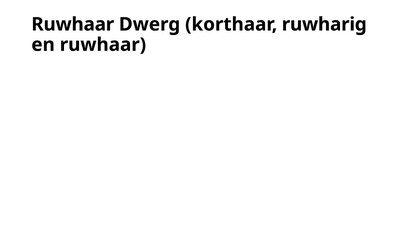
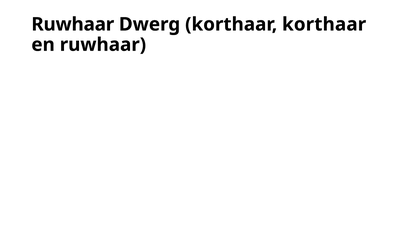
korthaar ruwharig: ruwharig -> korthaar (324, 24)
